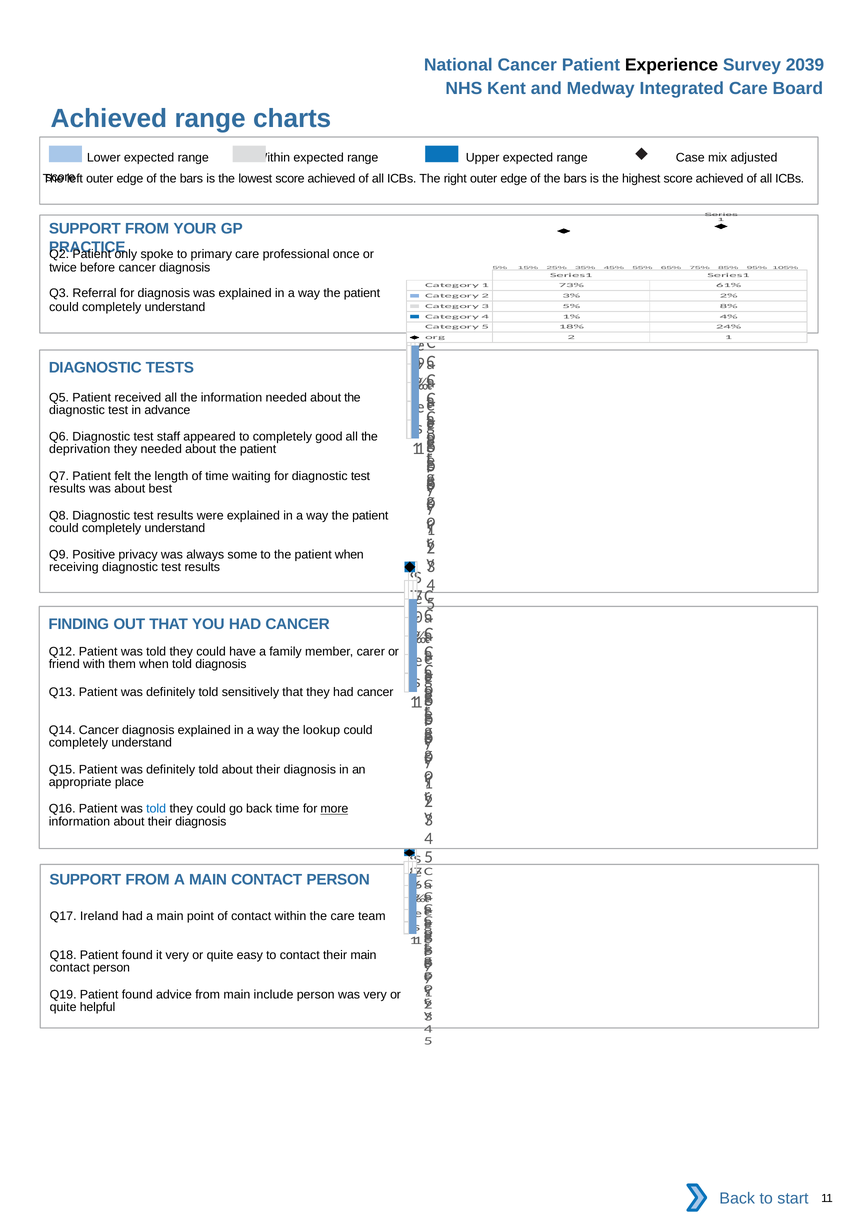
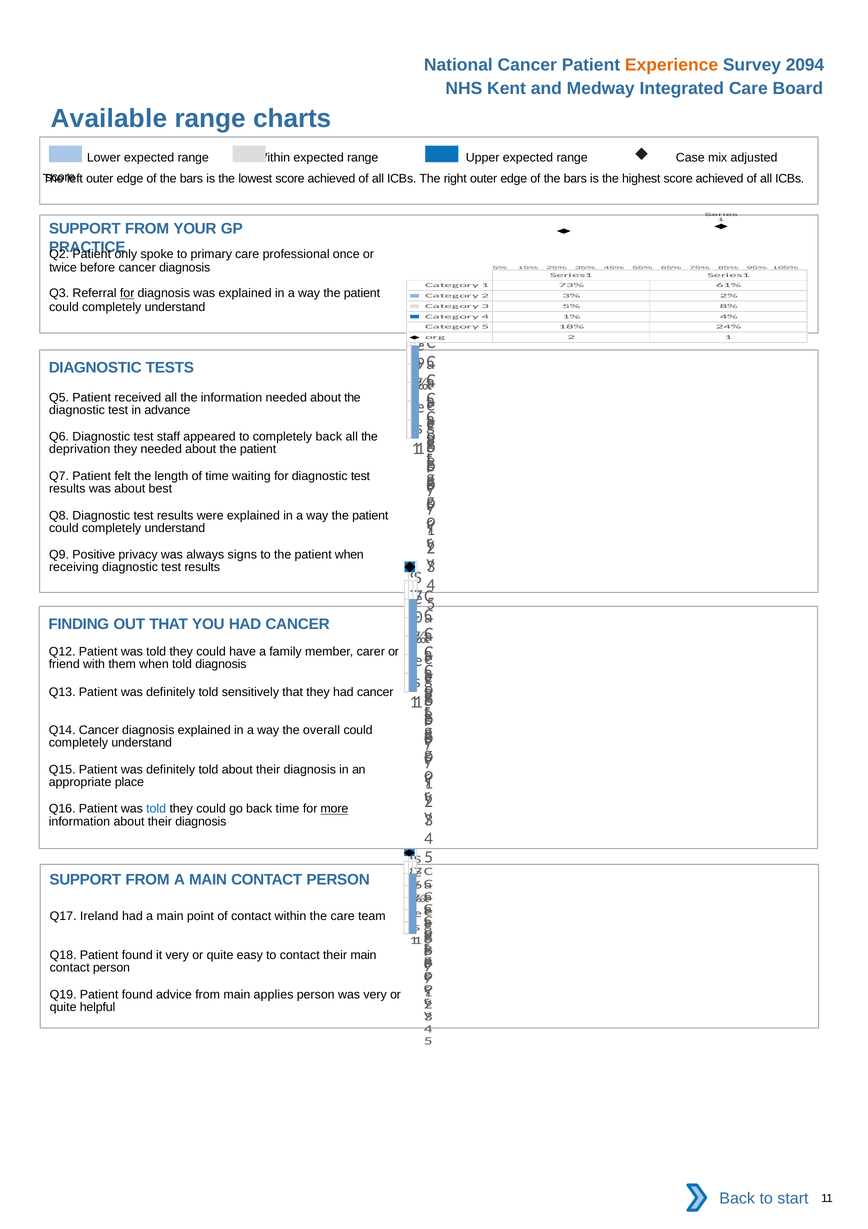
Experience colour: black -> orange (672, 65)
2039: 2039 -> 2094 (805, 65)
Achieved: Achieved -> Available (109, 119)
for underline: none -> present (127, 293)
completely good: good -> back (329, 437)
some: some -> signs (242, 554)
lookup: lookup -> overall (322, 730)
include: include -> applies (274, 994)
